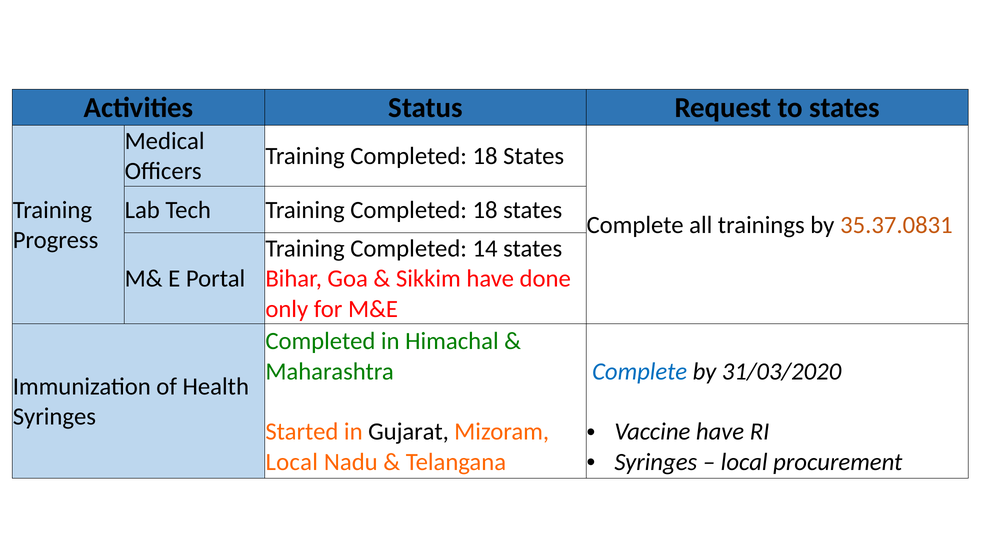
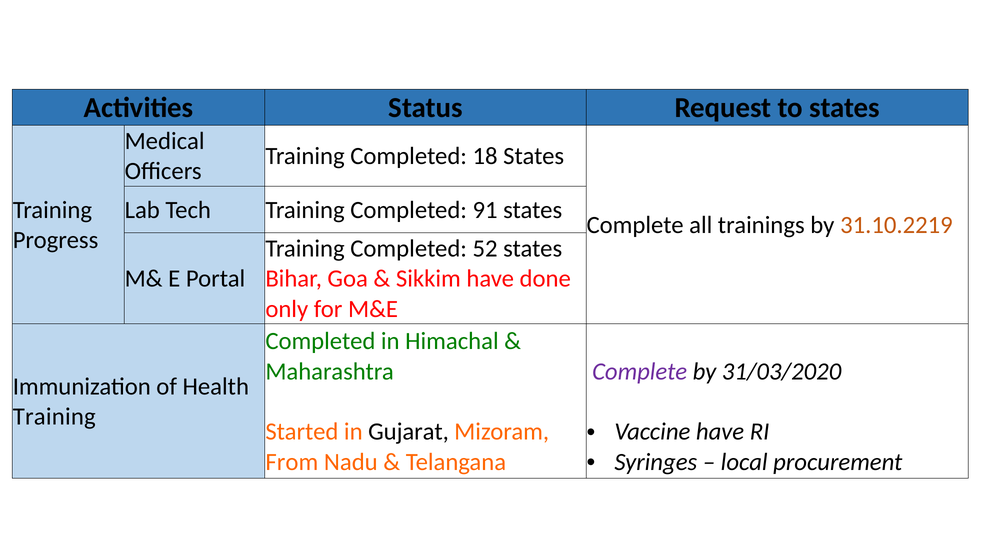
Tech Training Completed 18: 18 -> 91 (485, 210)
35.37.0831: 35.37.0831 -> 31.10.2219 (896, 225)
14: 14 -> 52 (485, 248)
Complete colour: blue -> purple (640, 371)
Syringes: Syringes -> Training (54, 416)
Local: Local -> From (292, 461)
